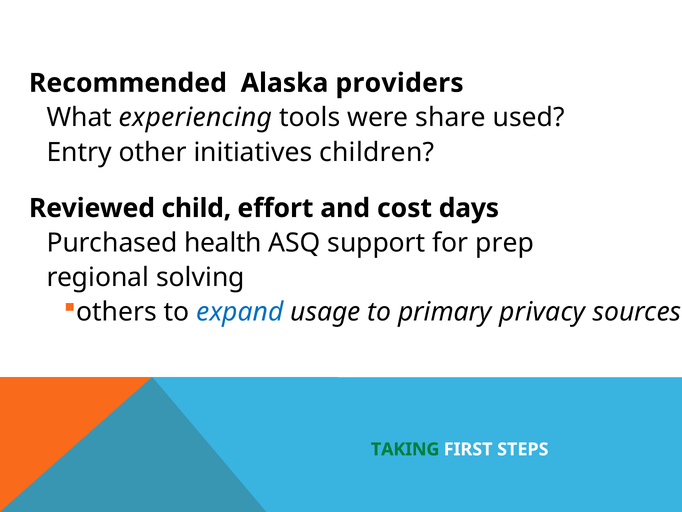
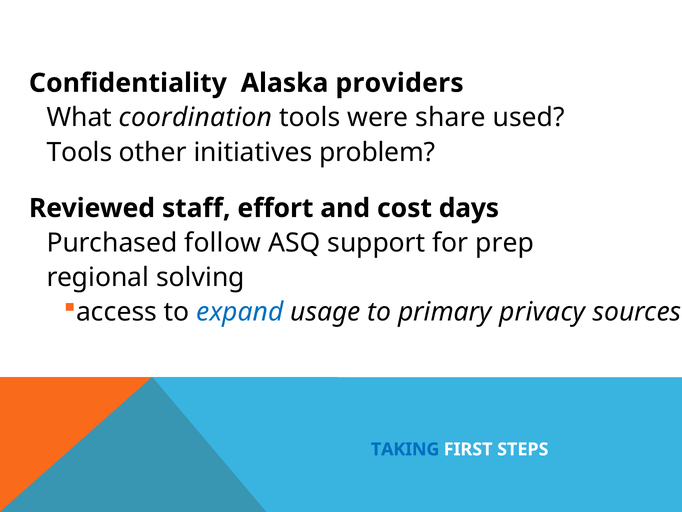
Recommended: Recommended -> Confidentiality (128, 83)
experiencing: experiencing -> coordination (196, 118)
Entry: Entry -> Tools (79, 152)
children: children -> problem (377, 152)
child: child -> staff (196, 208)
health: health -> follow (223, 243)
others: others -> access (117, 312)
TAKING colour: green -> blue (405, 449)
